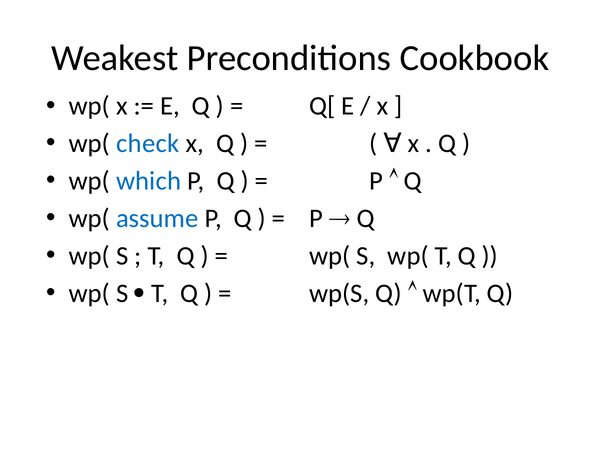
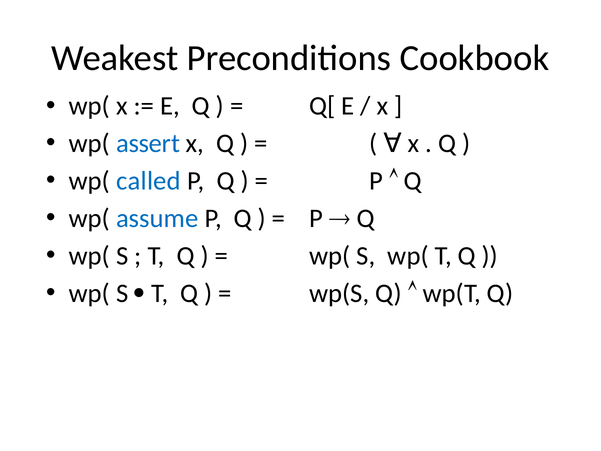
check: check -> assert (148, 143)
which: which -> called (149, 181)
